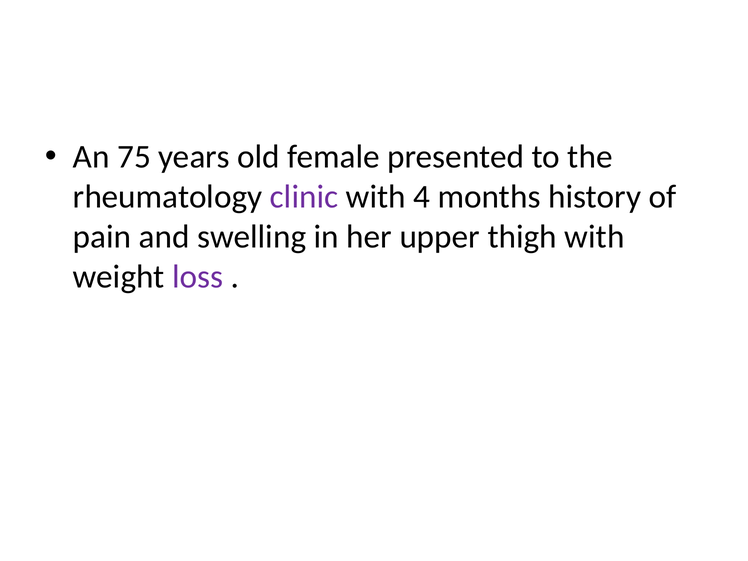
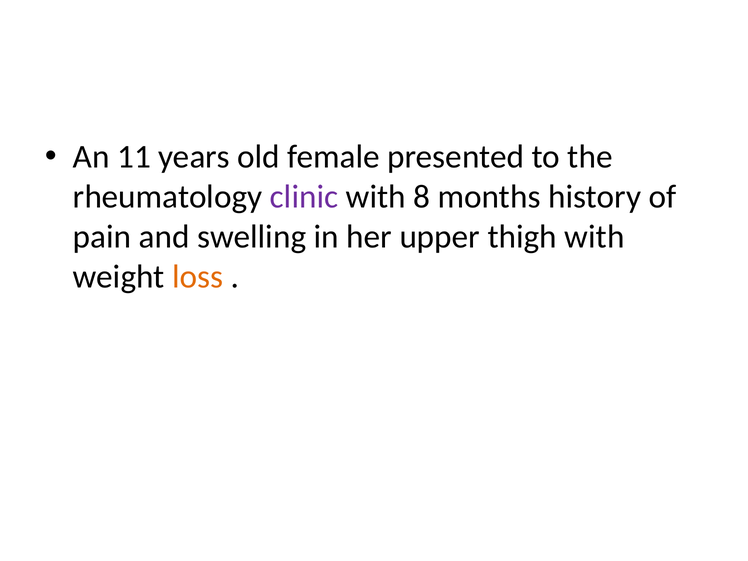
75: 75 -> 11 (134, 157)
4: 4 -> 8 (422, 197)
loss colour: purple -> orange (198, 277)
